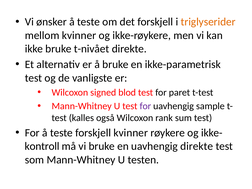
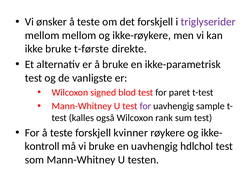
triglyserider colour: orange -> purple (208, 22)
mellom kvinner: kvinner -> mellom (79, 35)
t-nivået: t-nivået -> t-første (92, 49)
uavhengig direkte: direkte -> hdlchol (197, 146)
